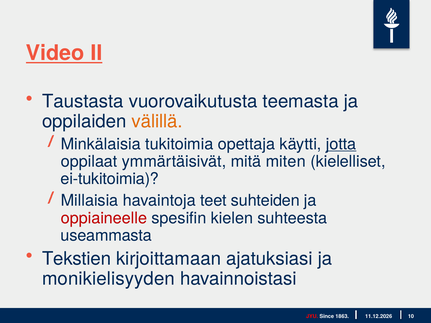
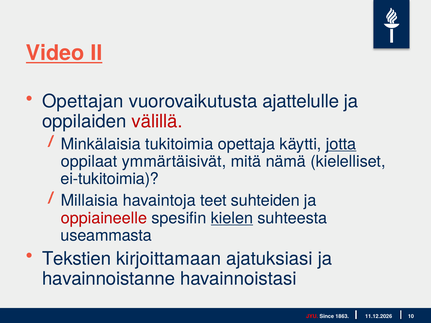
Taustasta: Taustasta -> Opettajan (83, 102)
teemasta: teemasta -> ajattelulle (301, 102)
välillä colour: orange -> red (157, 122)
miten: miten -> nämä (286, 162)
kielen underline: none -> present (232, 218)
monikielisyyden: monikielisyyden -> havainnoistanne (109, 279)
